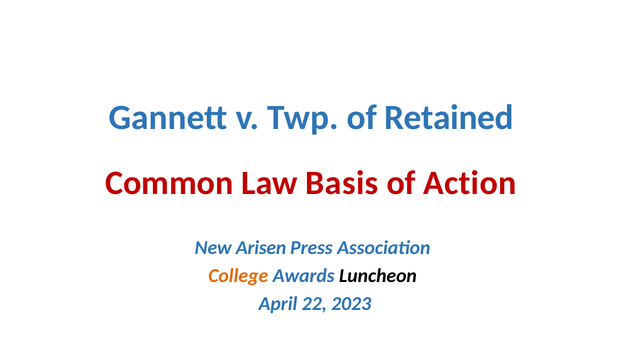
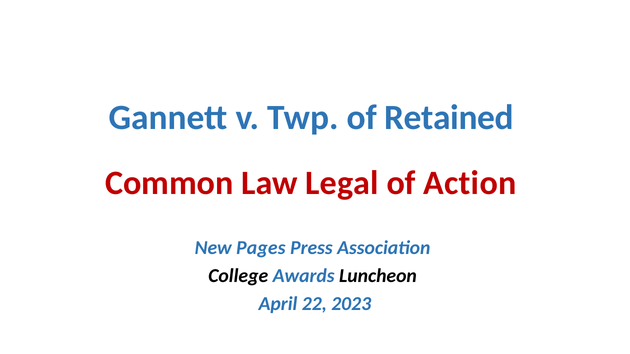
Basis: Basis -> Legal (342, 183)
Arisen: Arisen -> Pages (261, 248)
College colour: orange -> black (238, 276)
